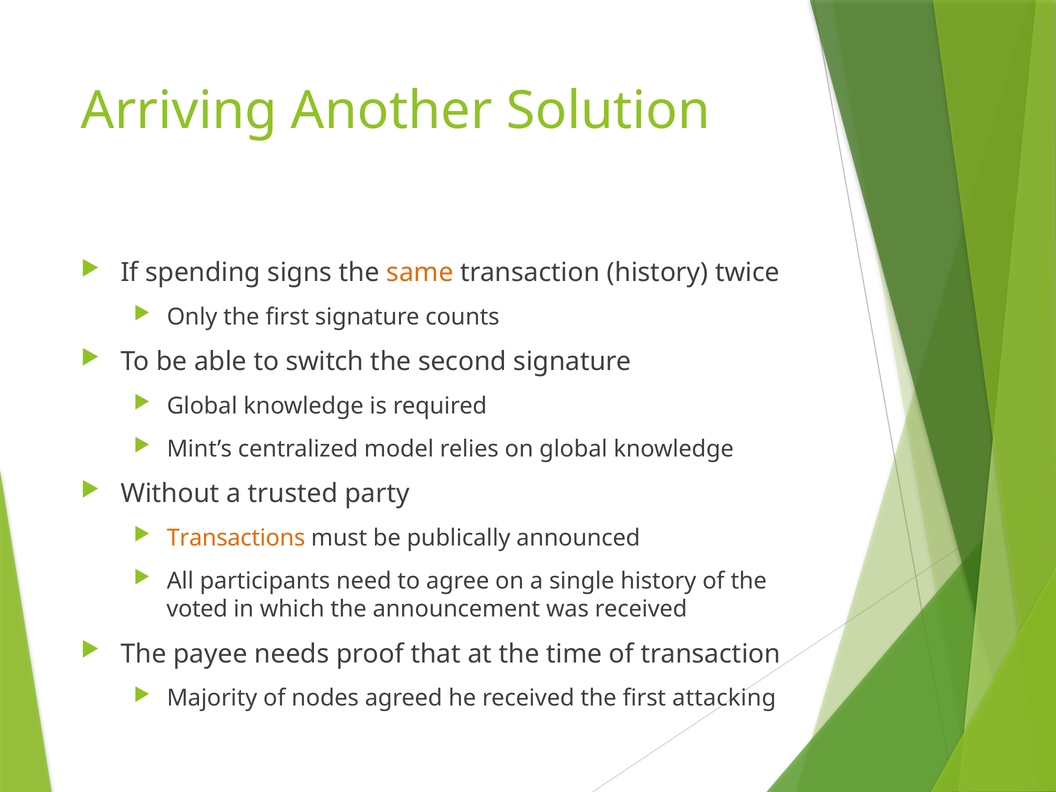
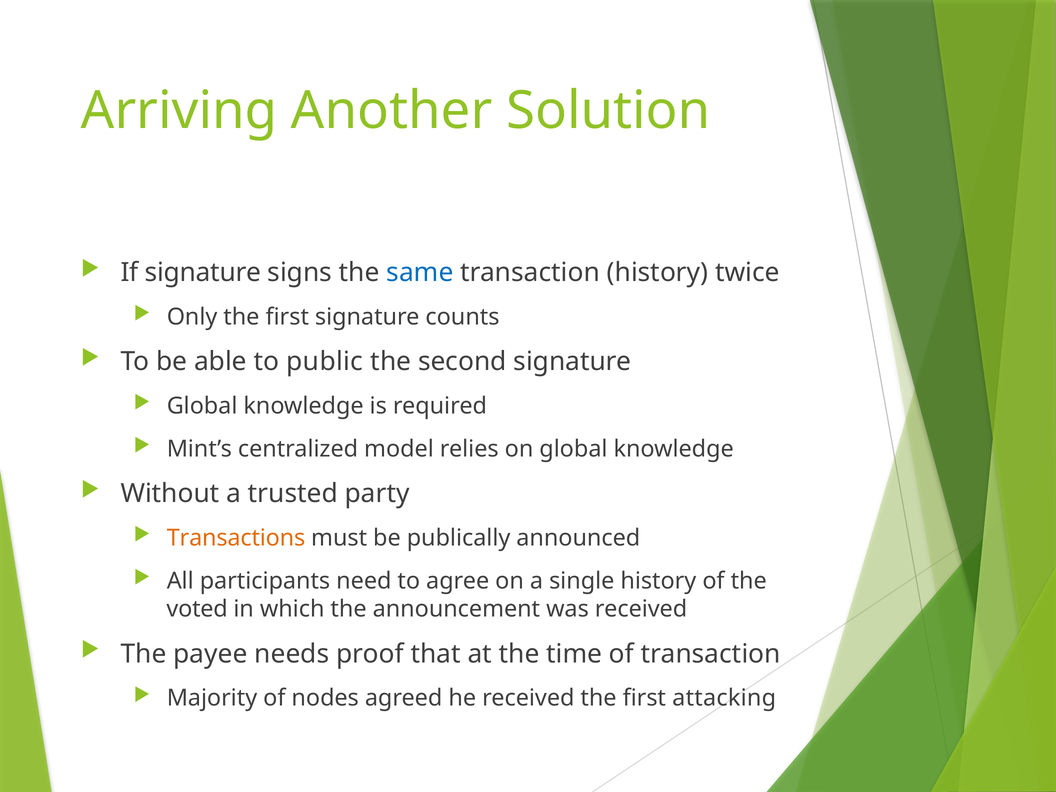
If spending: spending -> signature (203, 272)
same colour: orange -> blue (420, 272)
switch: switch -> public (325, 362)
